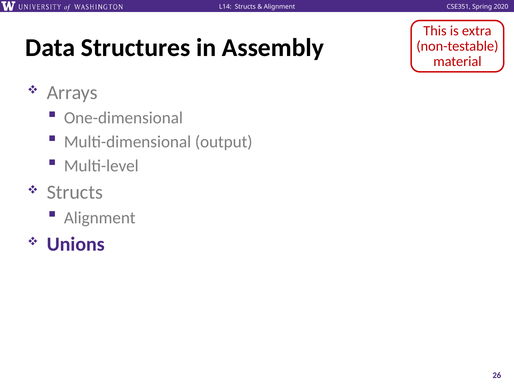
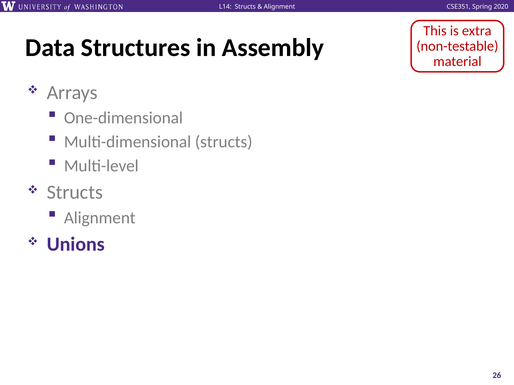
Multi-dimensional output: output -> structs (224, 142)
